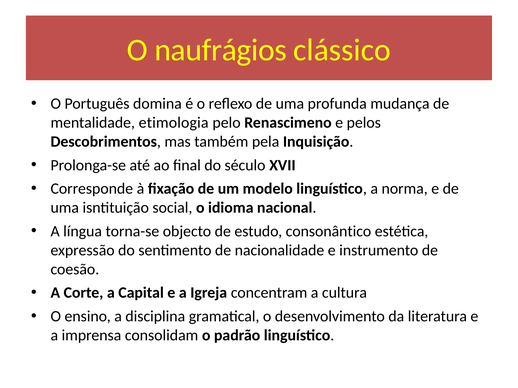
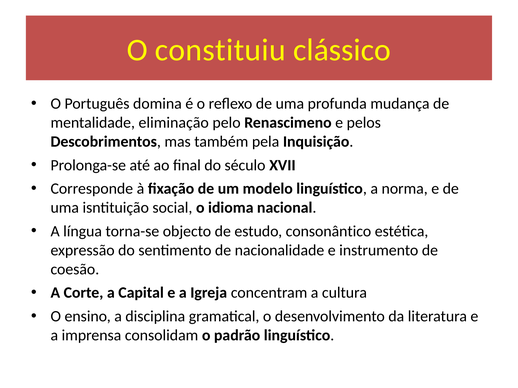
naufrágios: naufrágios -> constituiu (220, 50)
etimologia: etimologia -> eliminação (174, 123)
